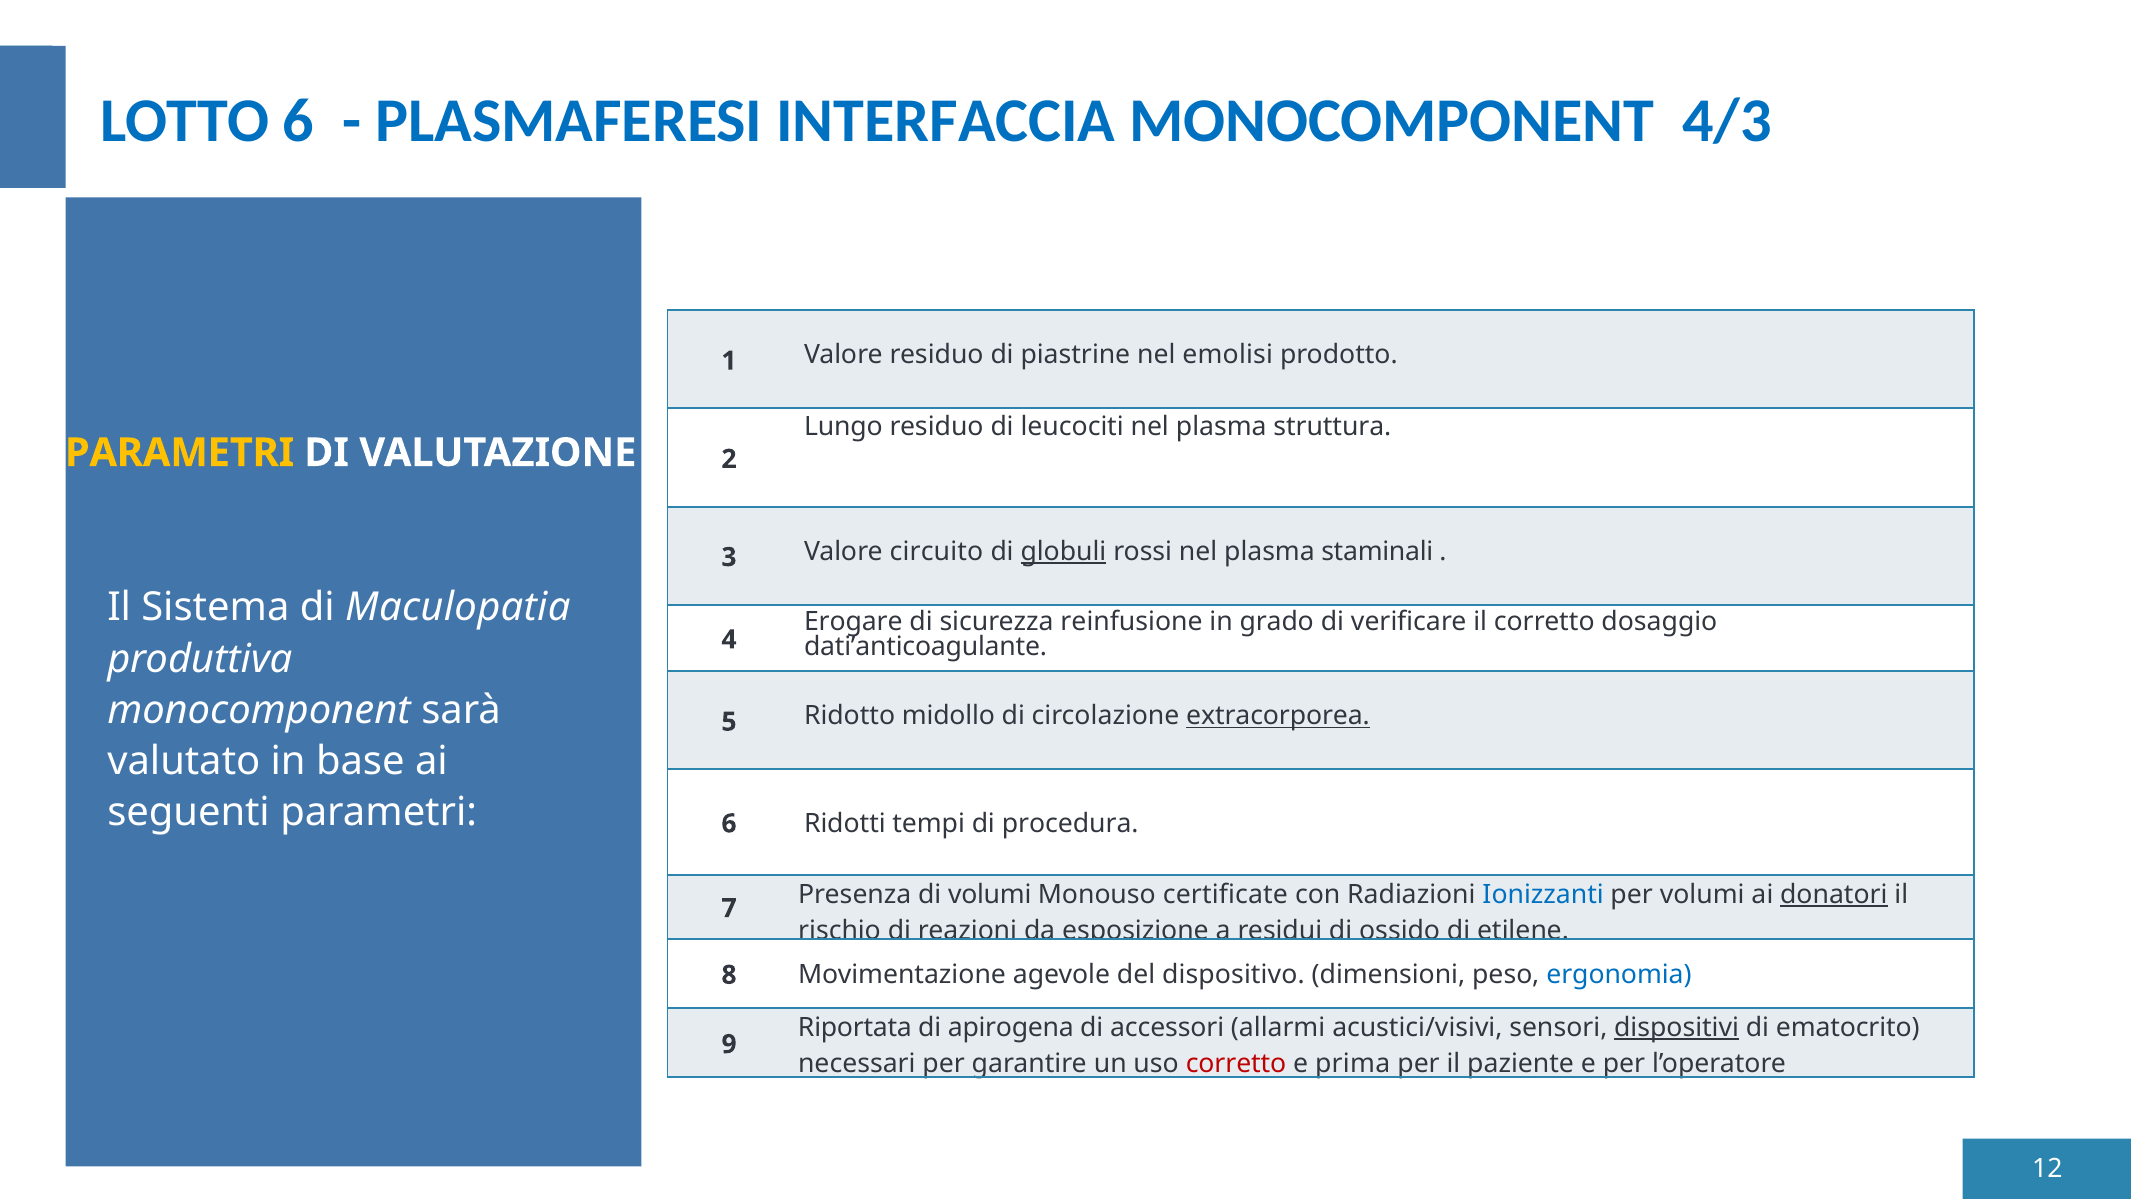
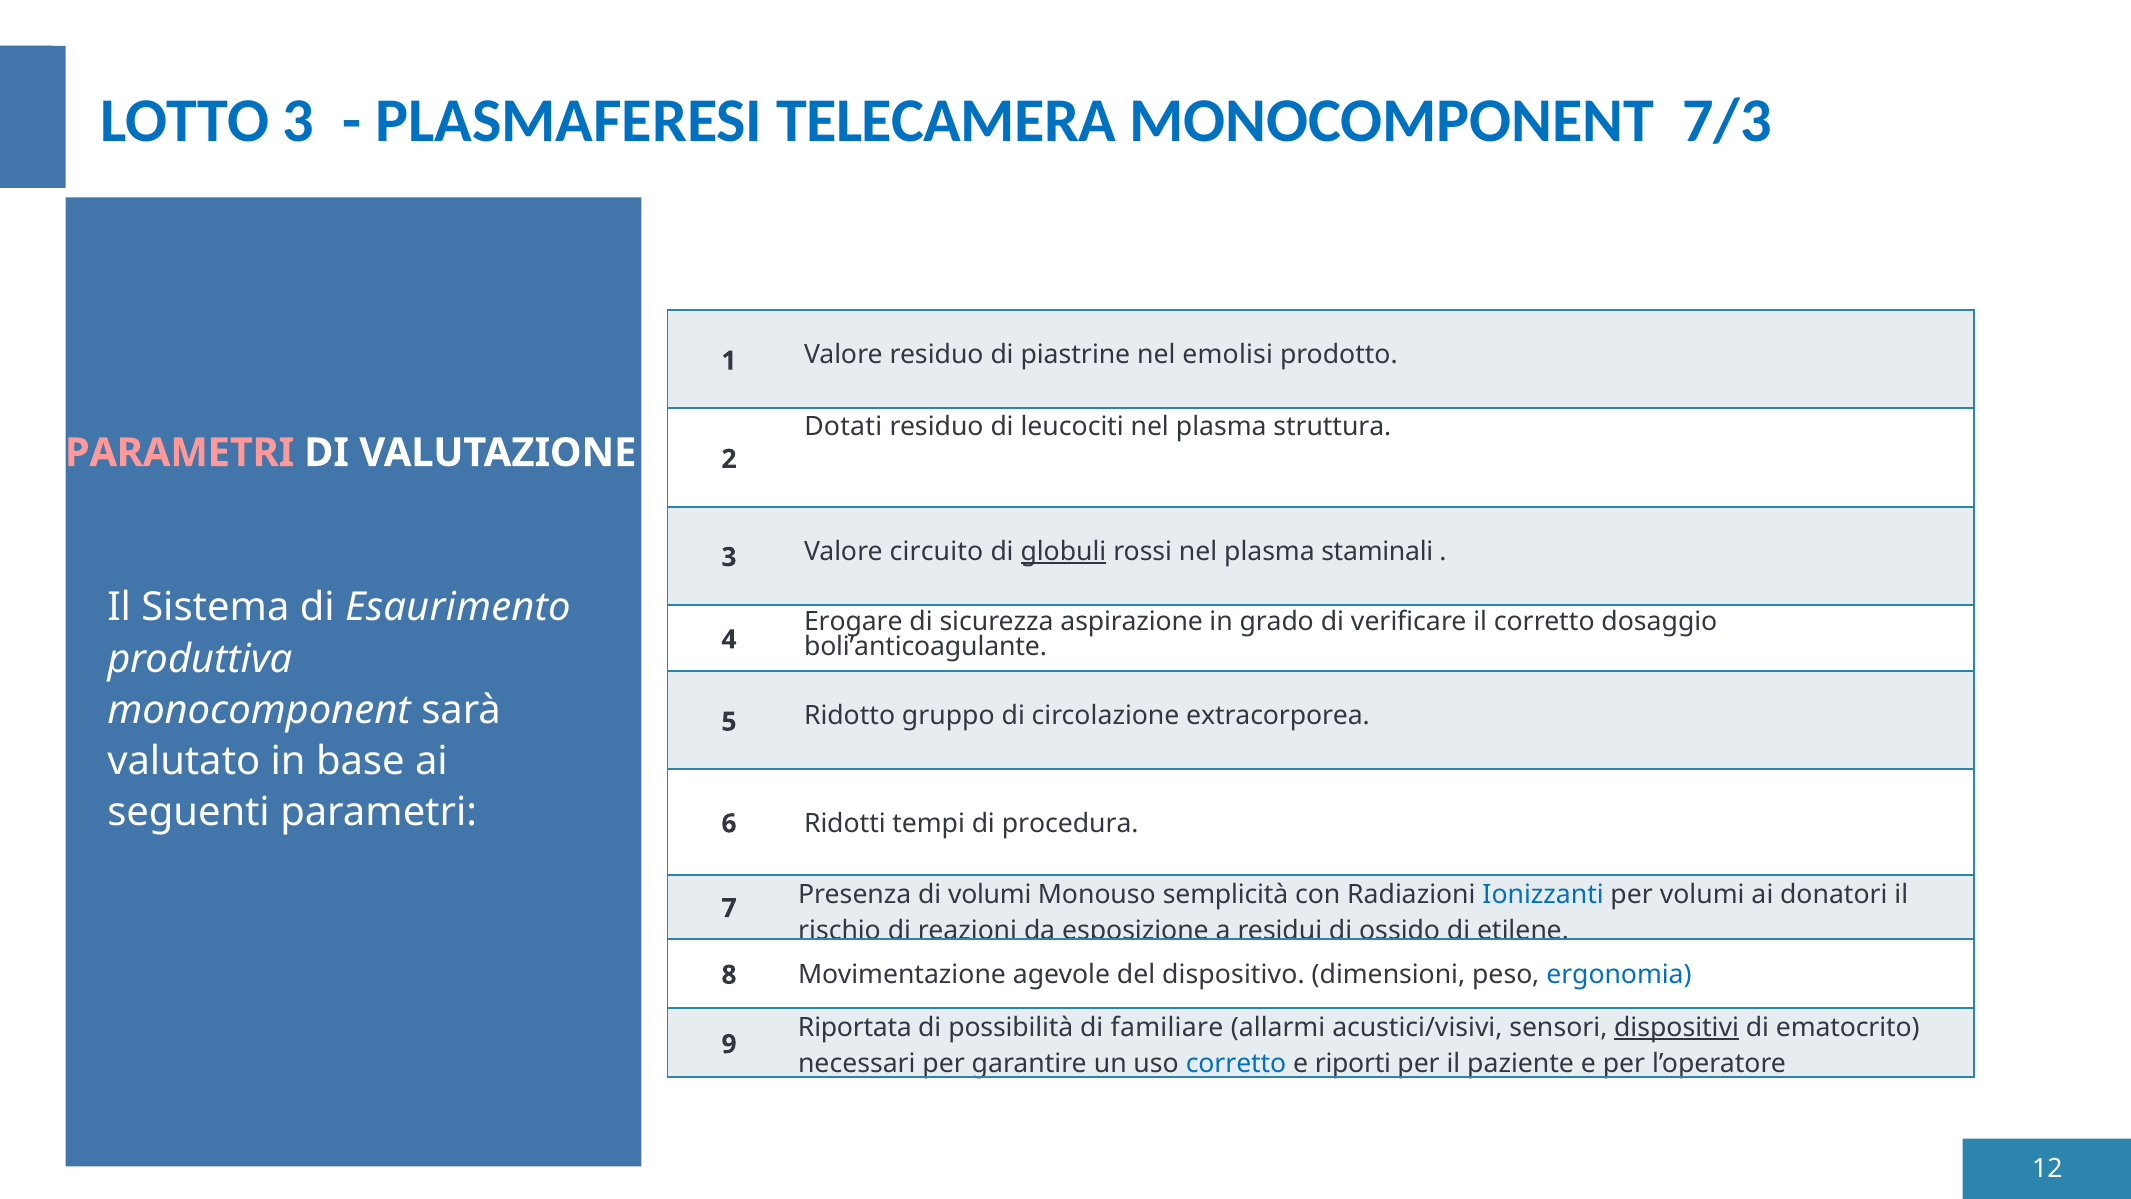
LOTTO 6: 6 -> 3 (299, 121)
INTERFACCIA: INTERFACCIA -> TELECAMERA (946, 121)
4/3: 4/3 -> 7/3 (1727, 121)
Lungo: Lungo -> Dotati (843, 427)
PARAMETRI colour: yellow -> pink (179, 453)
Maculopatia: Maculopatia -> Esaurimento (458, 607)
reinfusione: reinfusione -> aspirazione (1132, 621)
dati’anticoagulante: dati’anticoagulante -> boli’anticoagulante (925, 646)
midollo: midollo -> gruppo (948, 716)
extracorporea underline: present -> none (1278, 716)
certificate: certificate -> semplicità (1226, 894)
donatori underline: present -> none (1834, 894)
apirogena: apirogena -> possibilità (1011, 1027)
accessori: accessori -> familiare (1167, 1027)
corretto colour: red -> blue (1236, 1064)
prima: prima -> riporti (1353, 1064)
